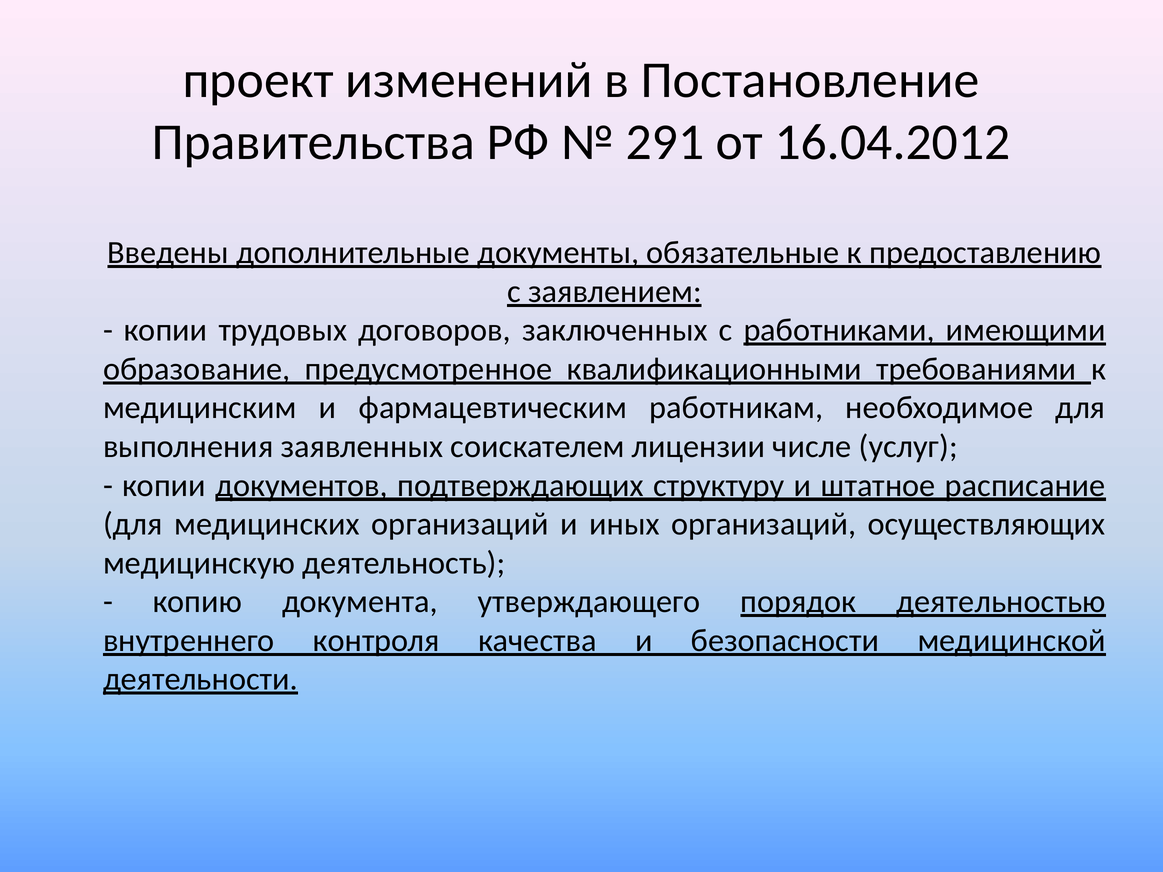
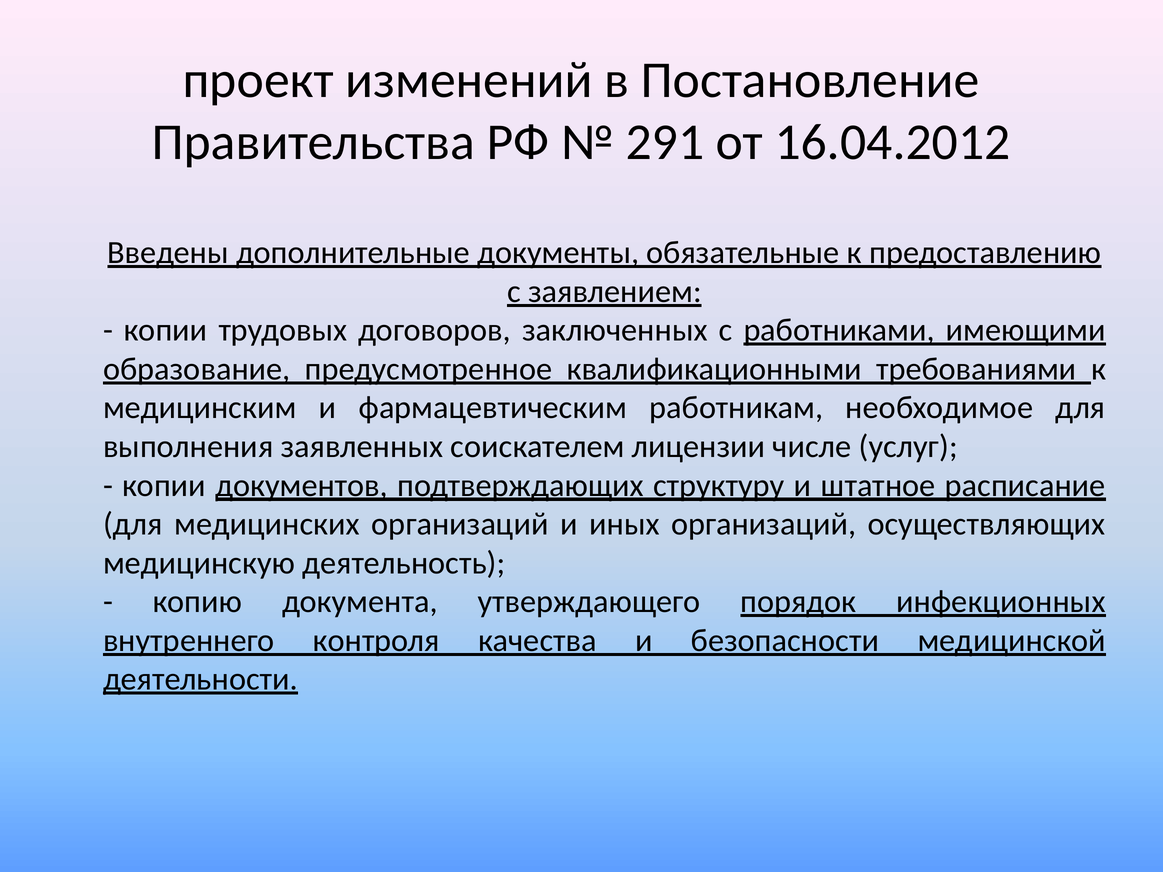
деятельностью: деятельностью -> инфекционных (1001, 602)
